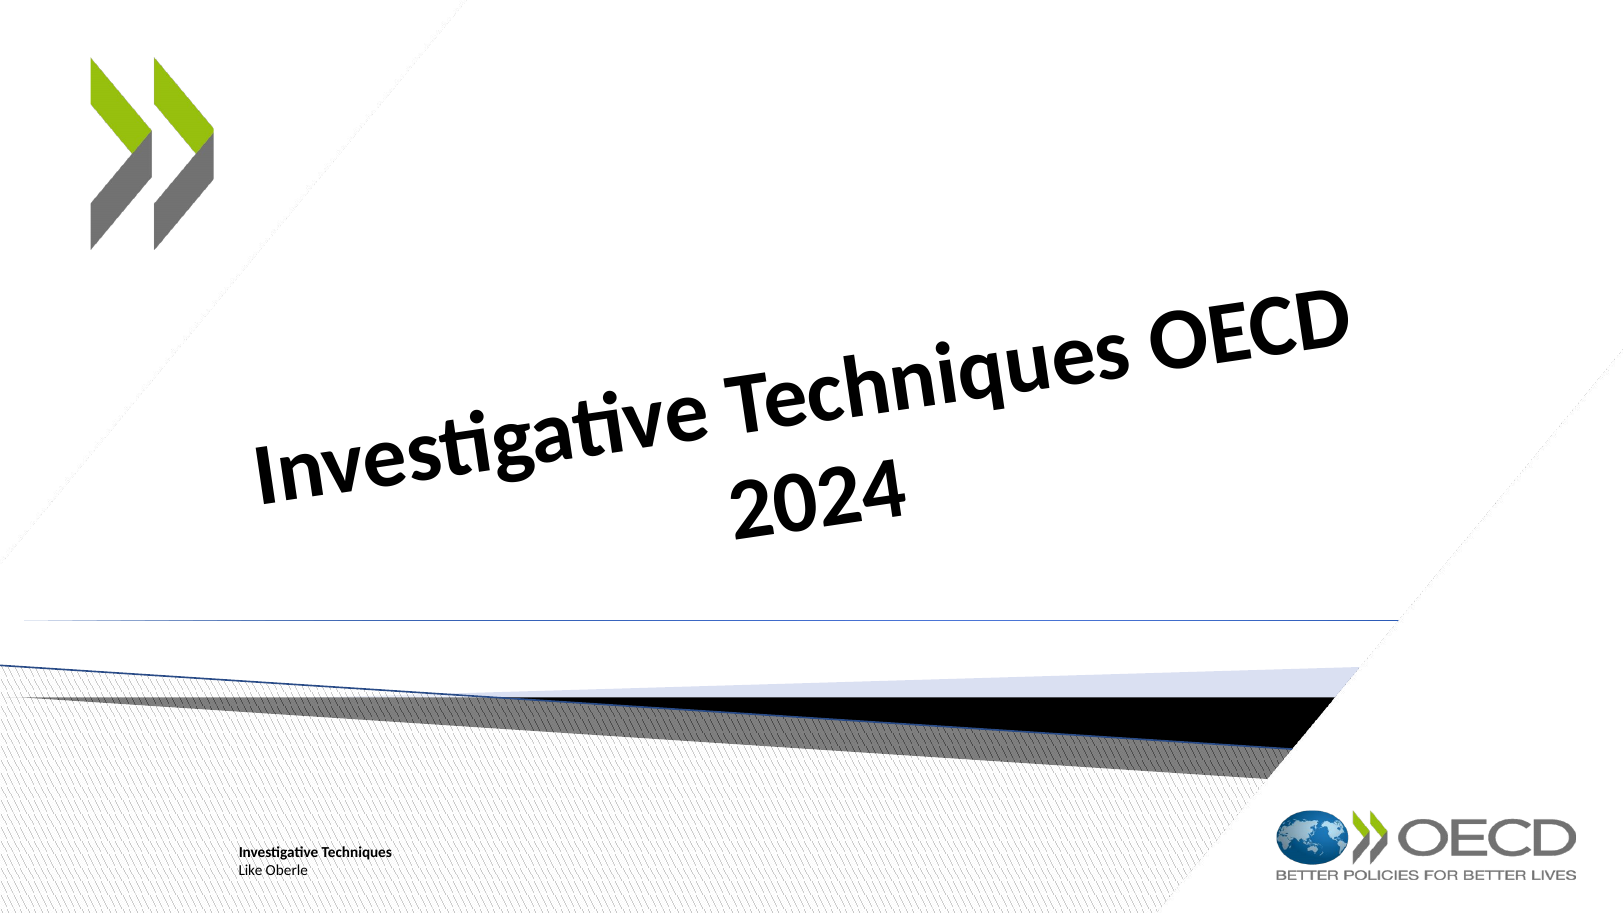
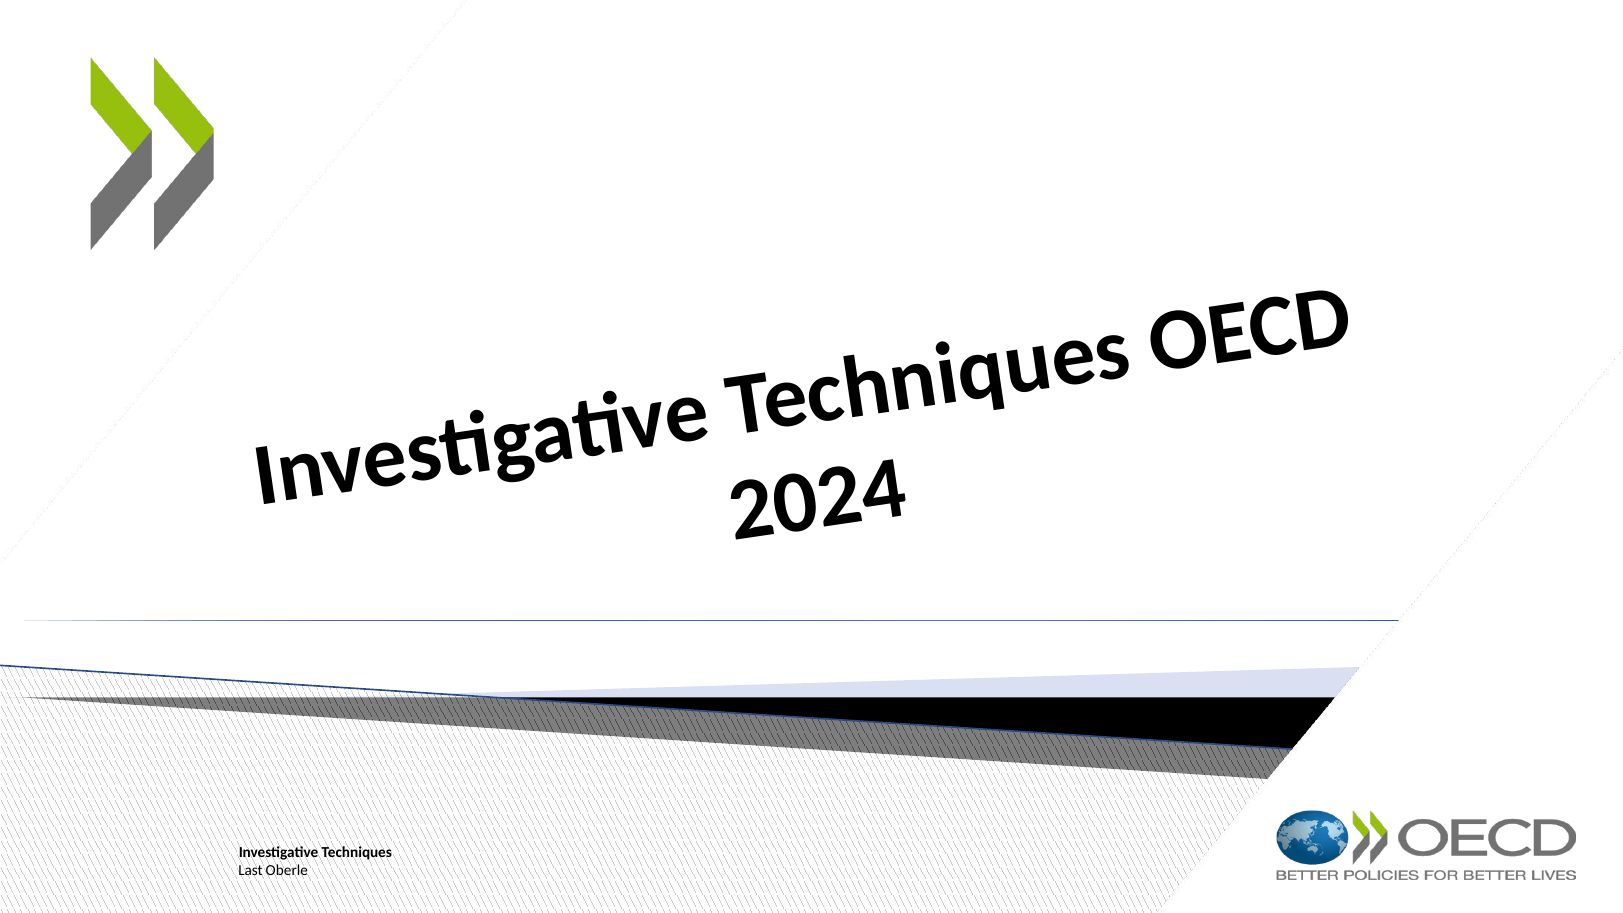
Like: Like -> Last (251, 870)
